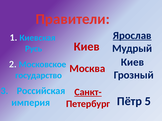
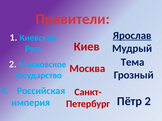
Киев: Киев -> Тема (133, 62)
Санкт- underline: present -> none (88, 92)
Пётр 5: 5 -> 2 (148, 102)
